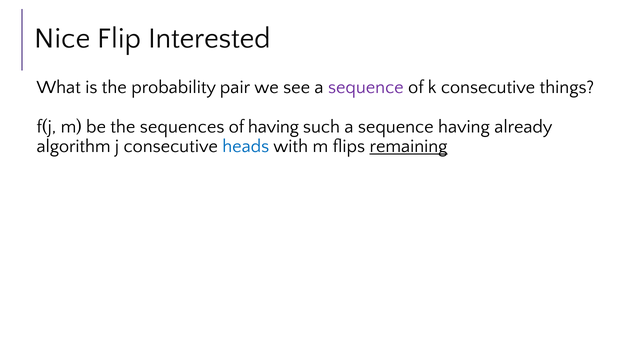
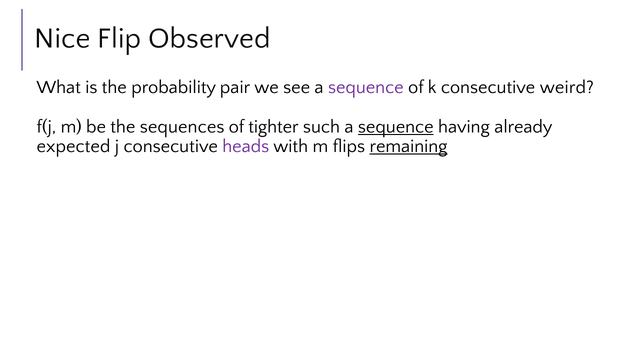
Interested: Interested -> Observed (209, 38)
things: things -> weird (567, 87)
of having: having -> tighter (273, 127)
sequence underline: none -> present (396, 127)
algorithm: algorithm -> expected (74, 146)
heads colour: blue -> purple (246, 146)
